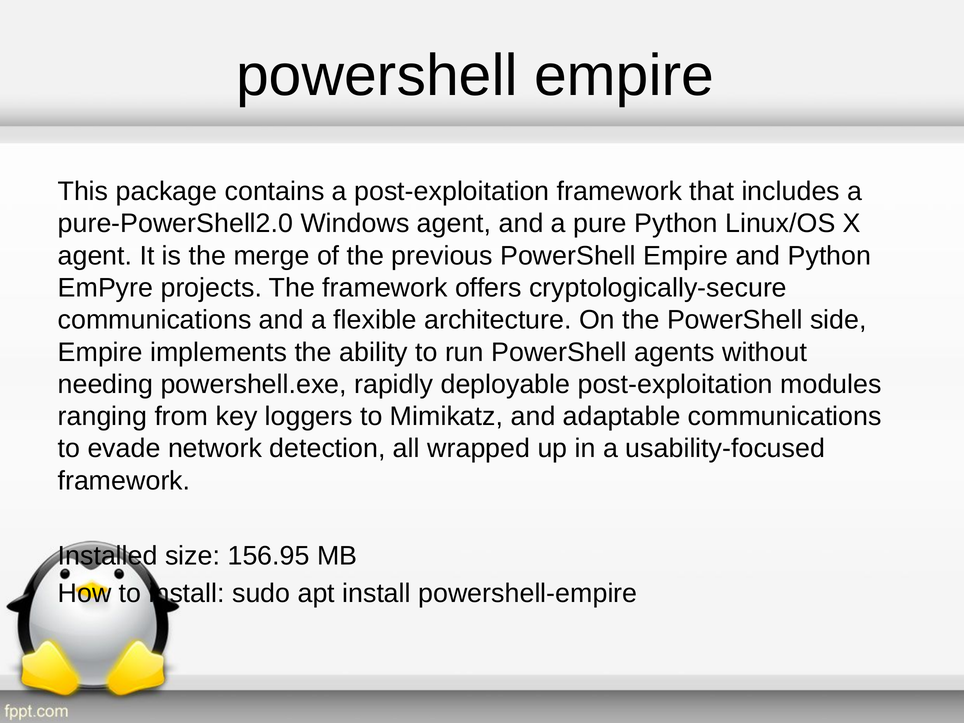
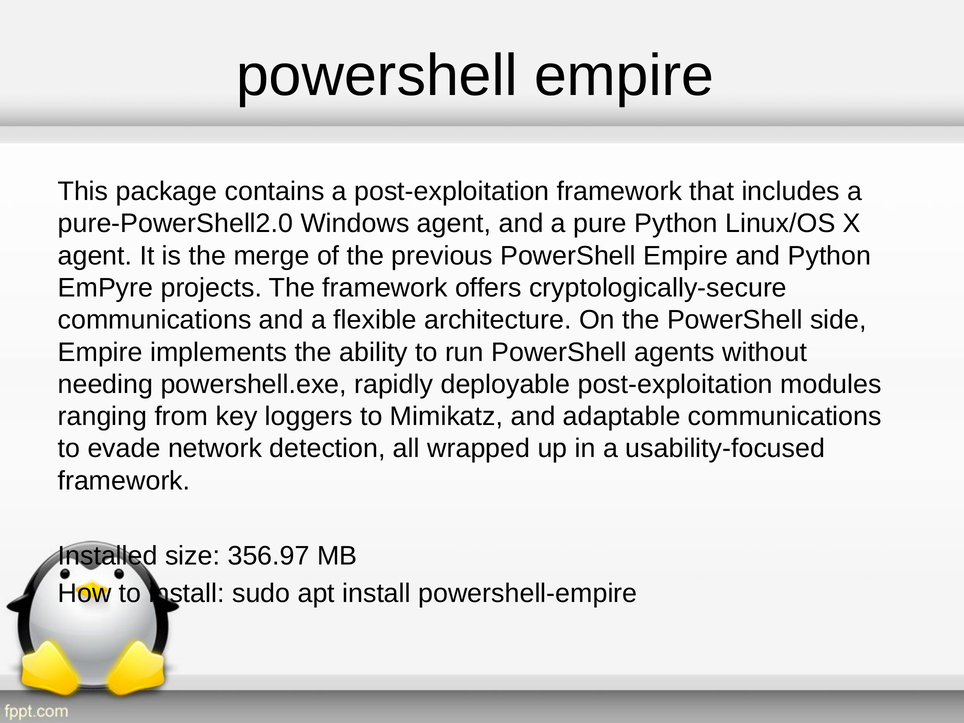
156.95: 156.95 -> 356.97 (269, 556)
